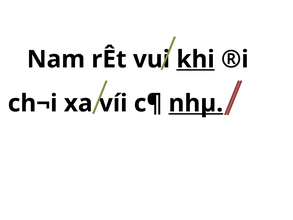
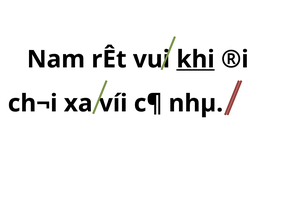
nhµ underline: present -> none (196, 103)
